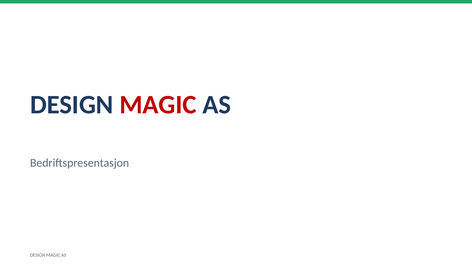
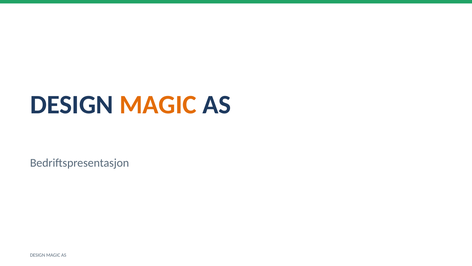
MAGIC colour: red -> orange (158, 105)
